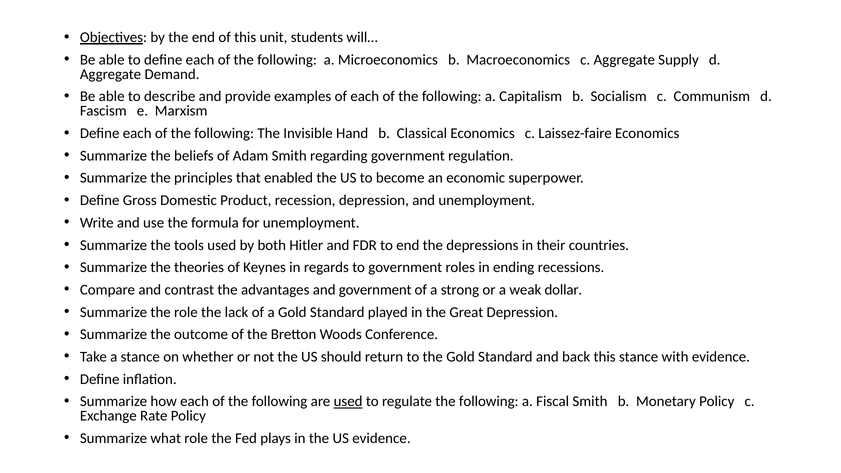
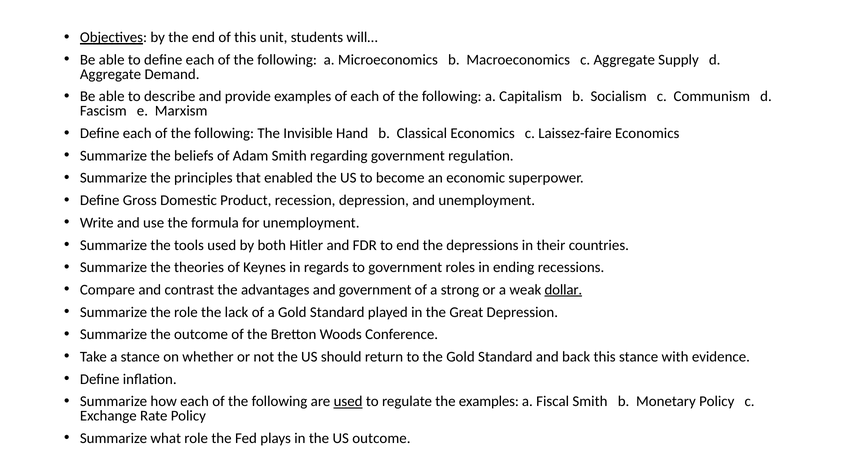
dollar underline: none -> present (563, 290)
regulate the following: following -> examples (489, 402)
US evidence: evidence -> outcome (381, 438)
